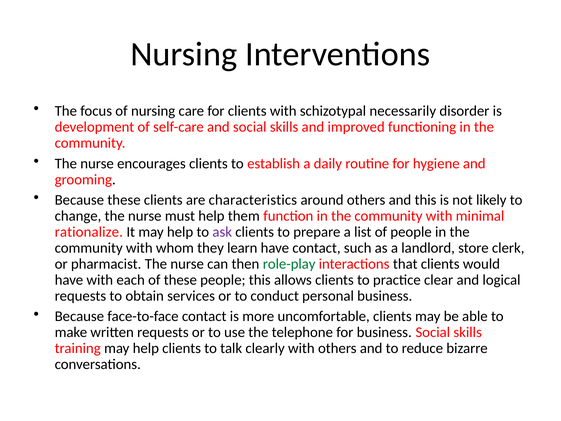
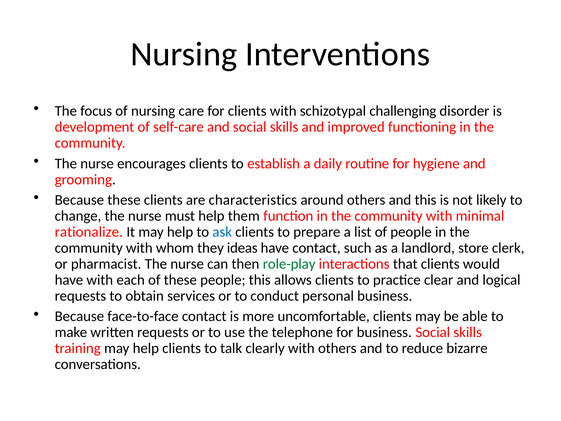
necessarily: necessarily -> challenging (403, 111)
ask colour: purple -> blue (222, 232)
learn: learn -> ideas (242, 248)
